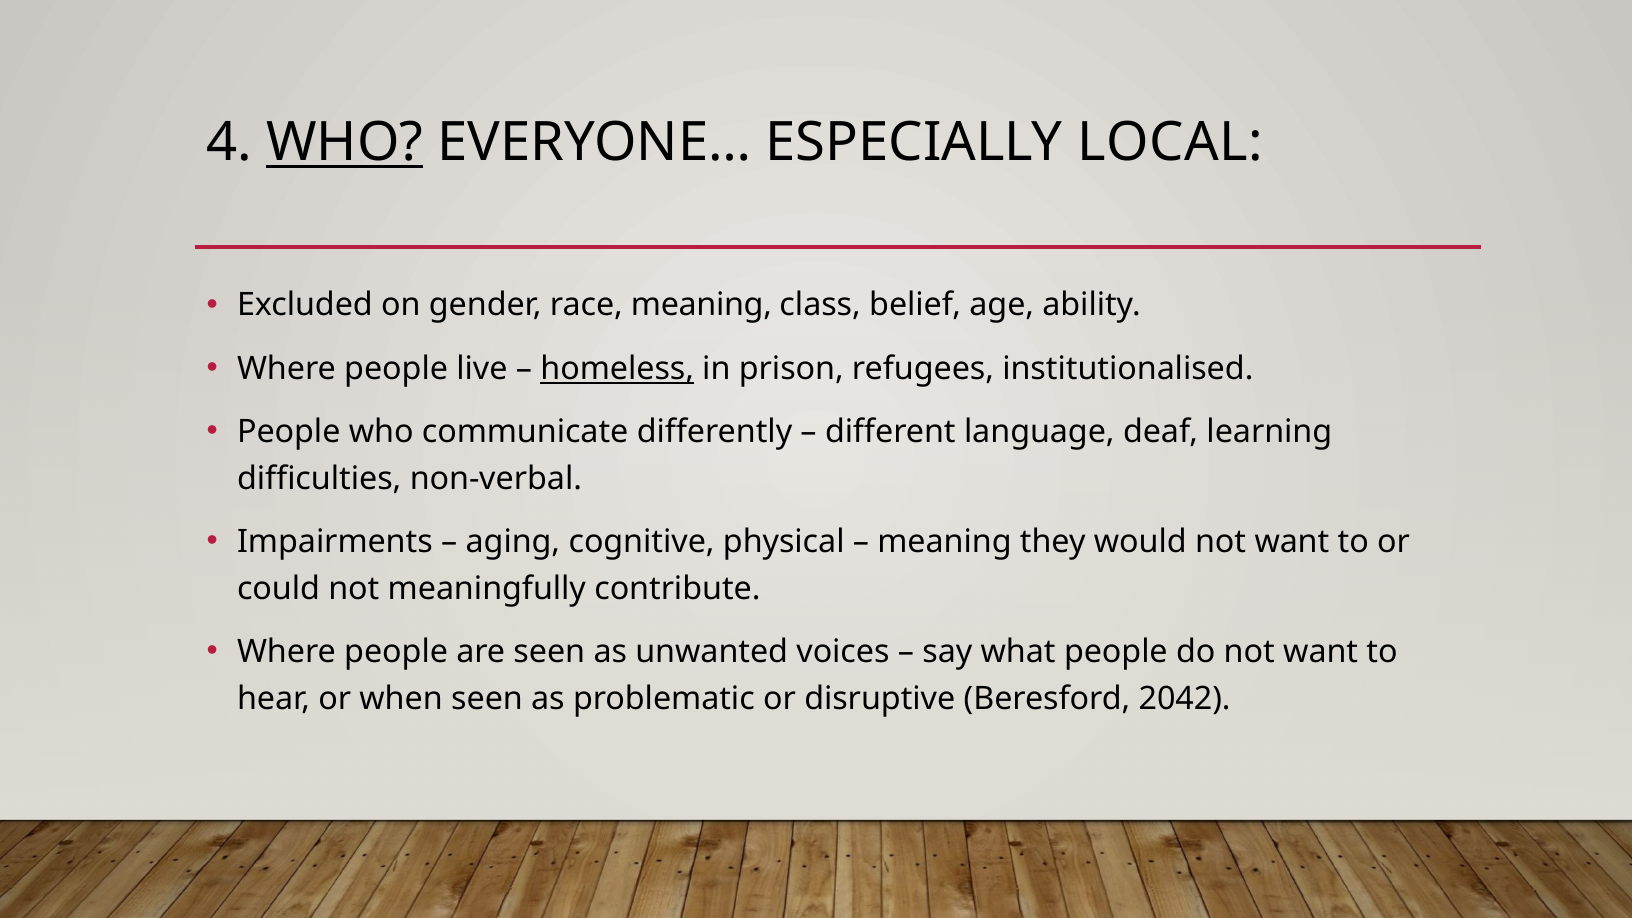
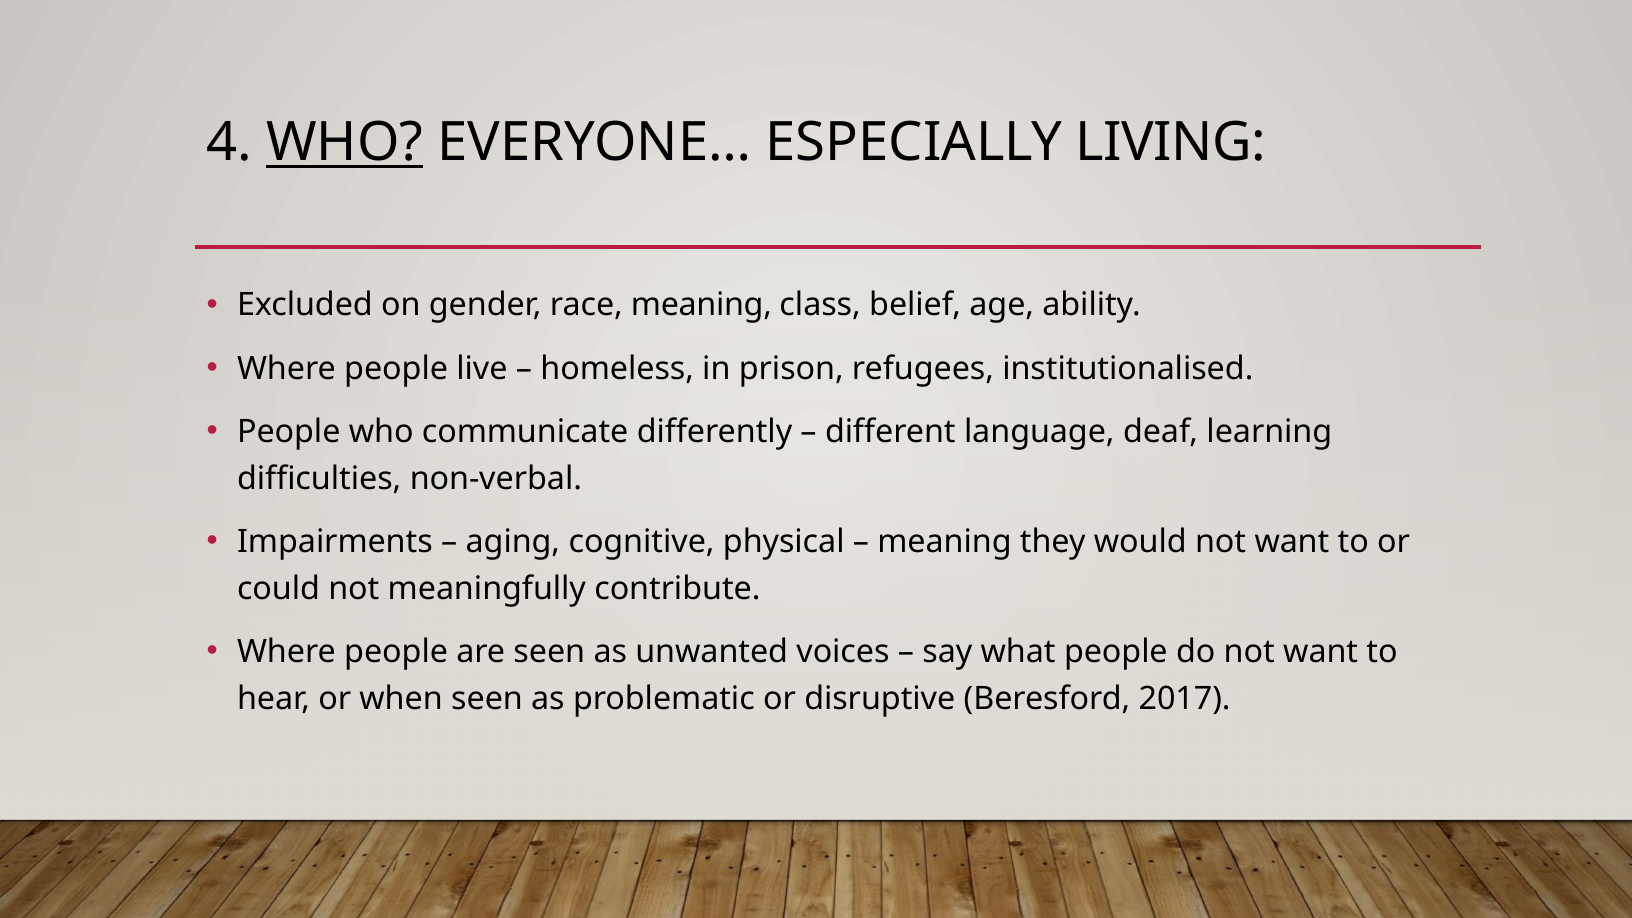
LOCAL: LOCAL -> LIVING (1171, 143)
homeless underline: present -> none (617, 369)
2042: 2042 -> 2017 (1185, 698)
